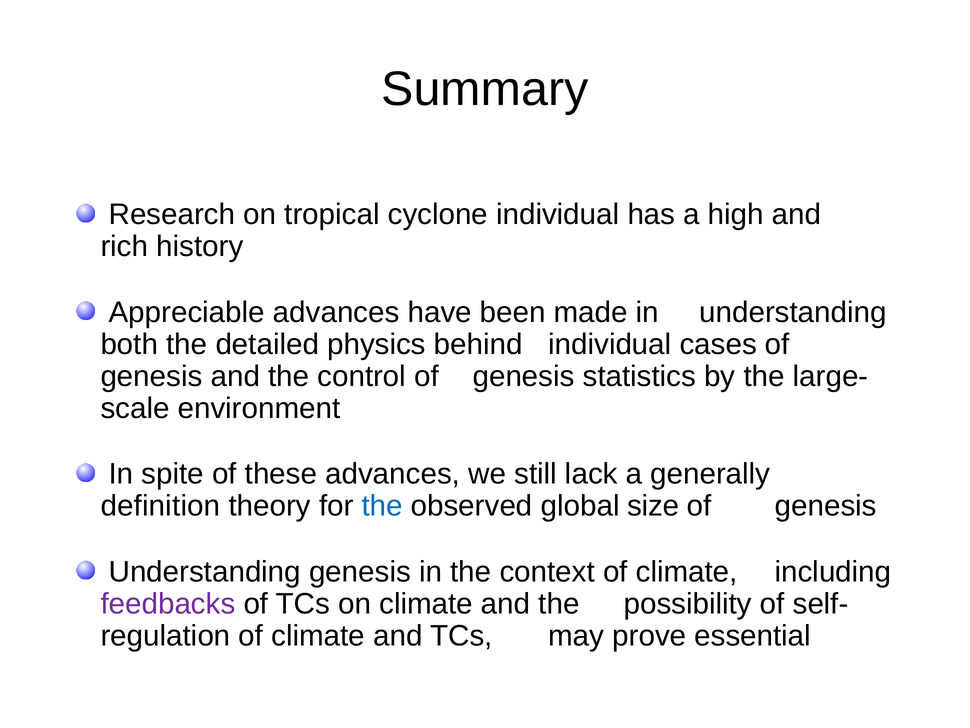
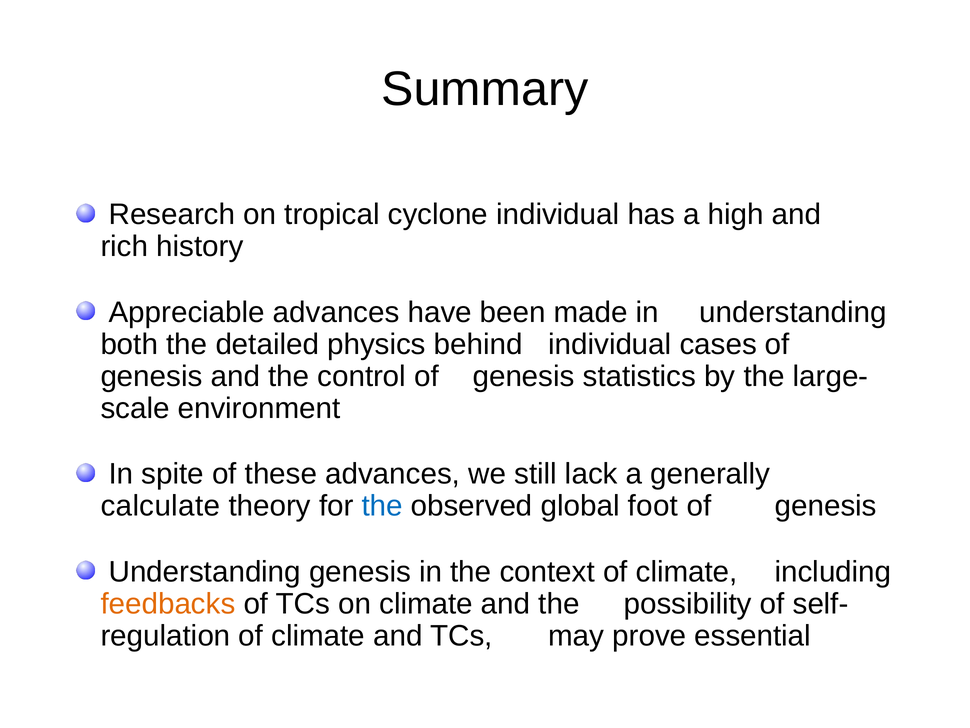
definition: definition -> calculate (160, 506)
size: size -> foot (653, 506)
feedbacks colour: purple -> orange (168, 603)
